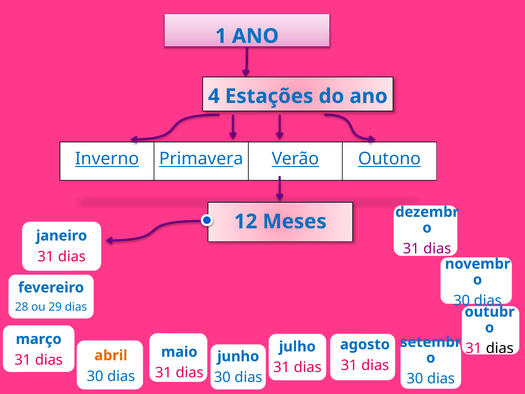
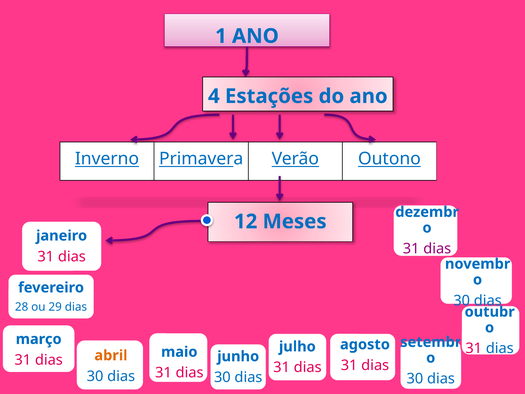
dias colour: black -> blue (500, 348)
